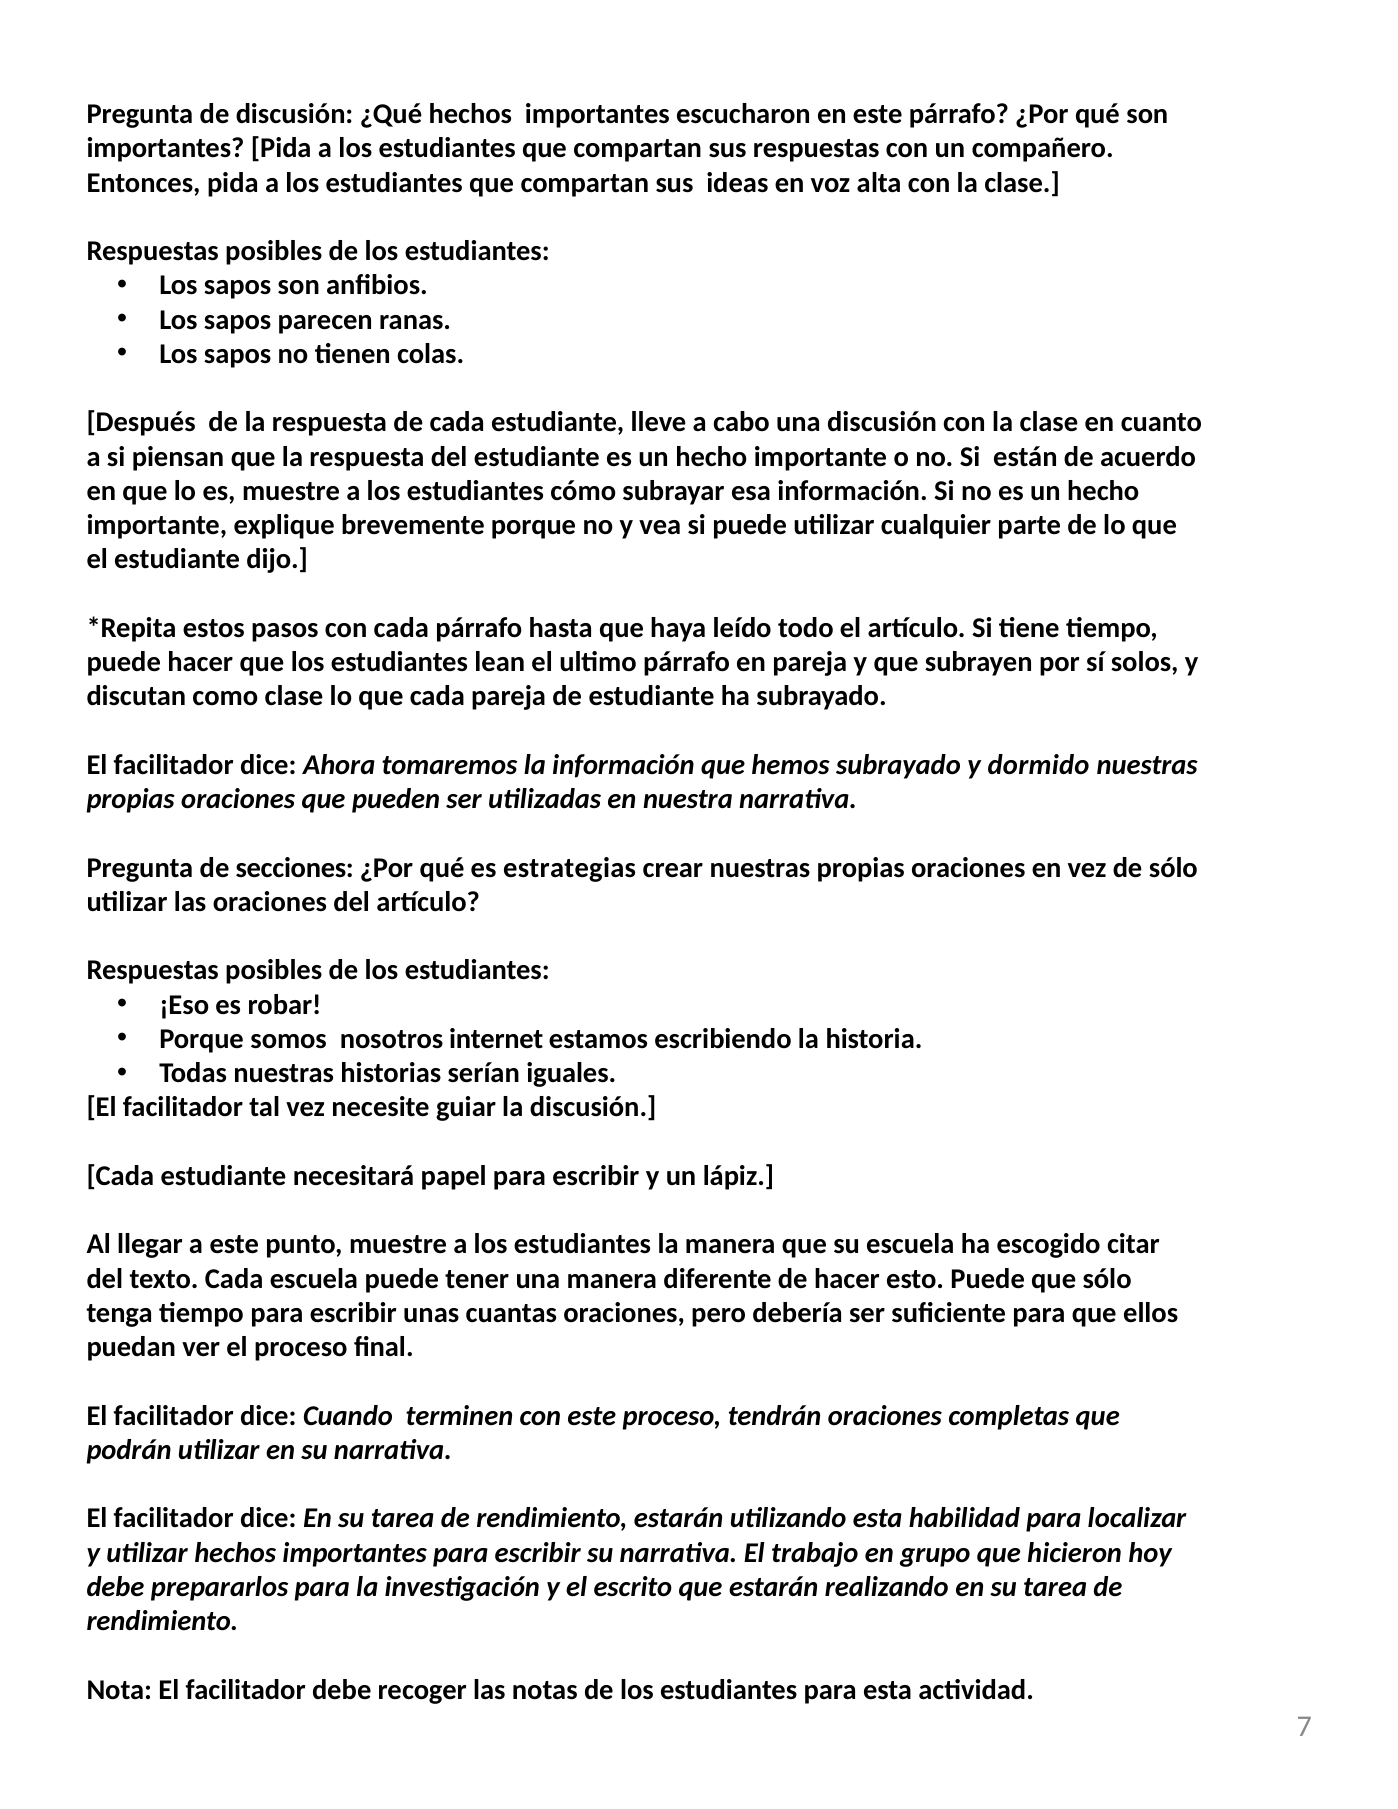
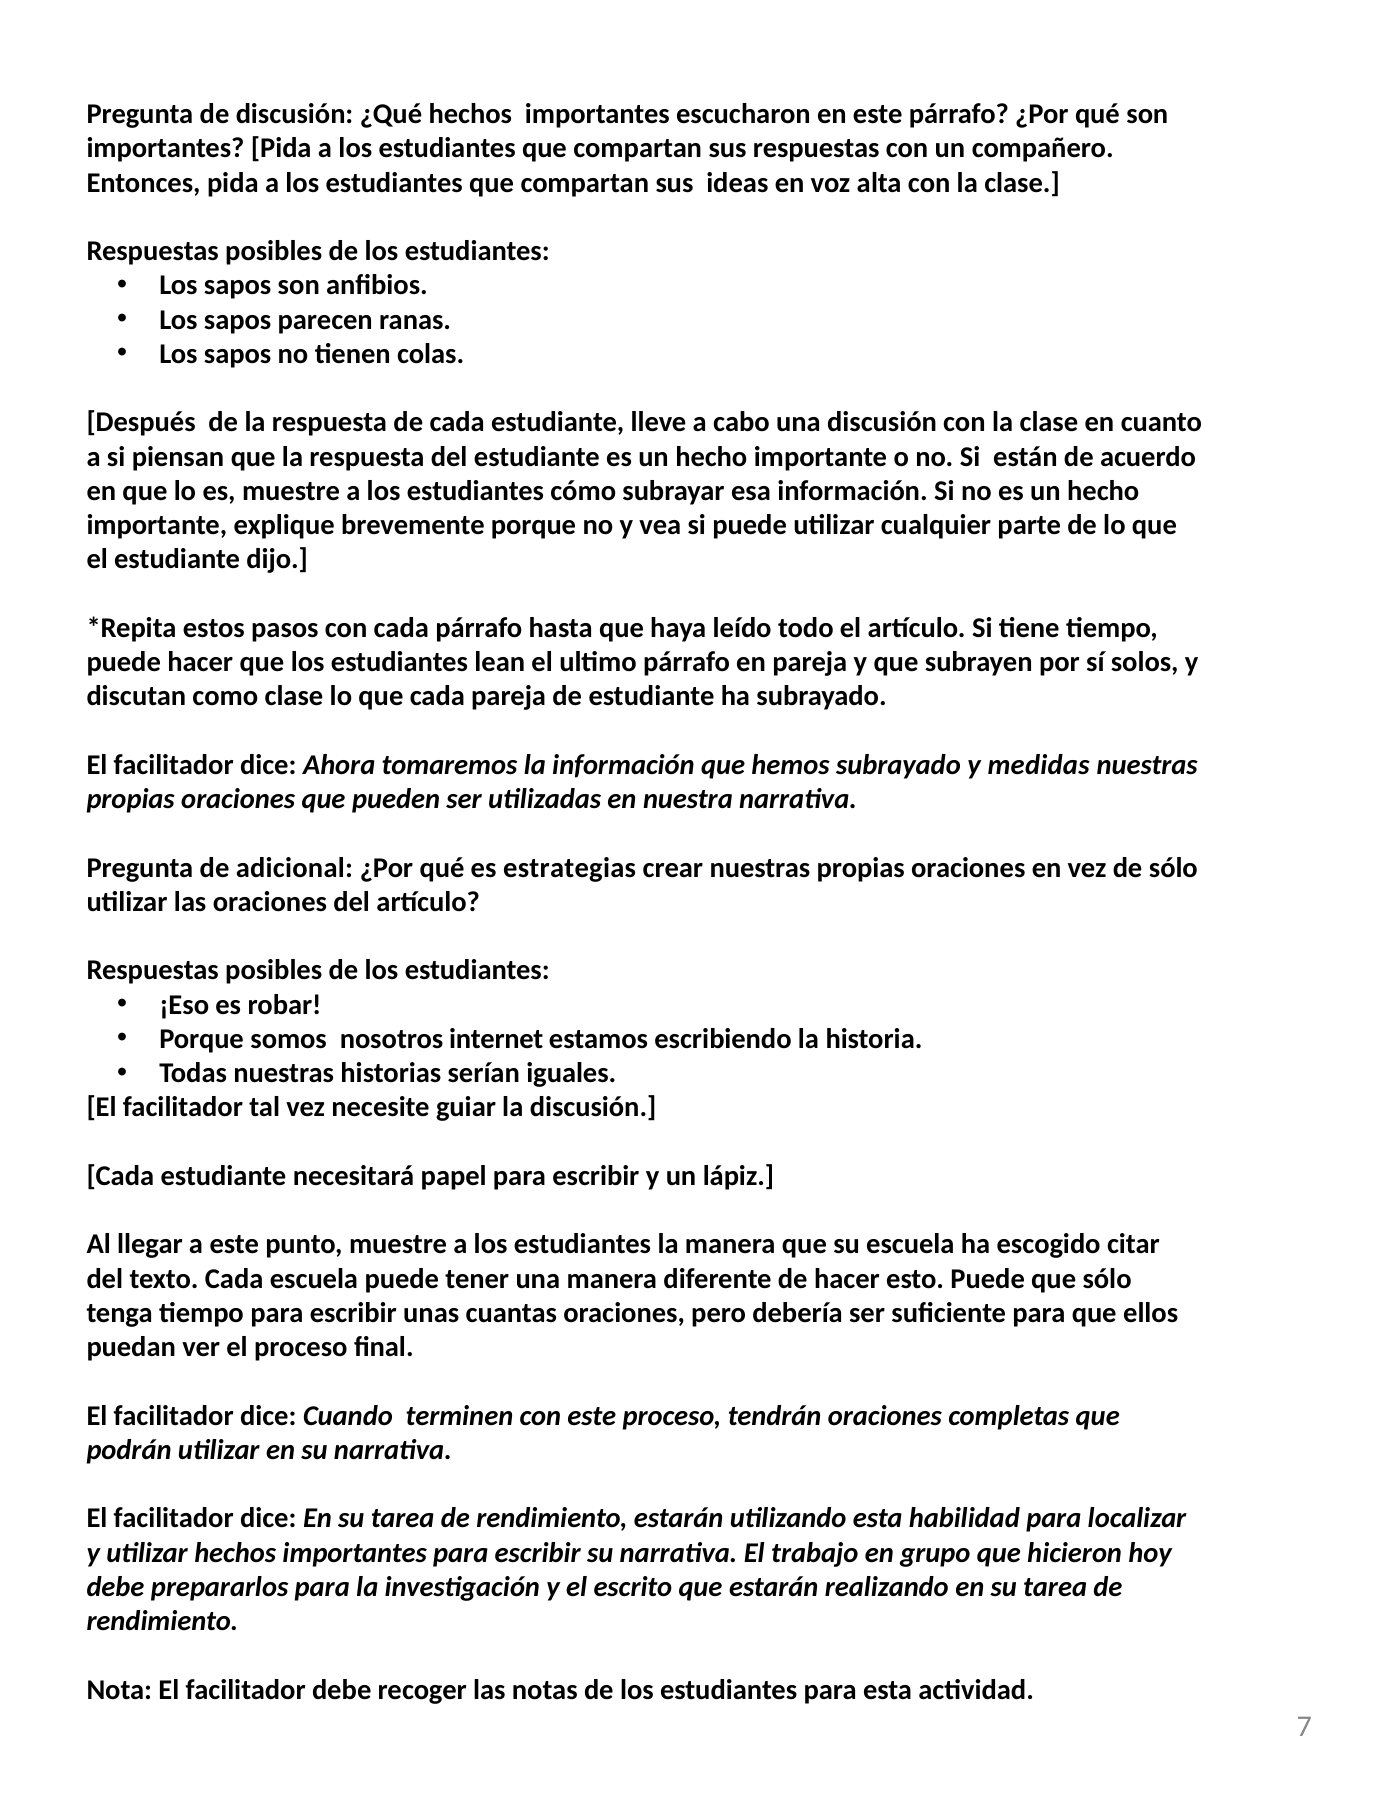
dormido: dormido -> medidas (1039, 765)
secciones: secciones -> adicional (294, 868)
